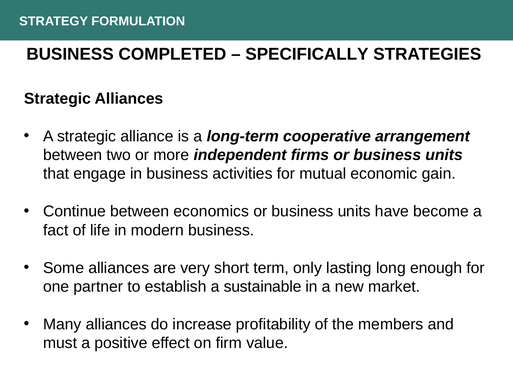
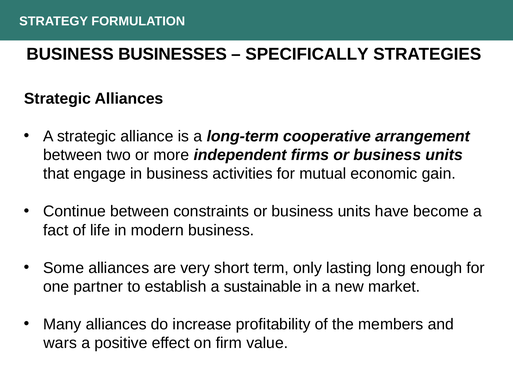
COMPLETED: COMPLETED -> BUSINESSES (173, 54)
economics: economics -> constraints (211, 211)
must: must -> wars (60, 343)
